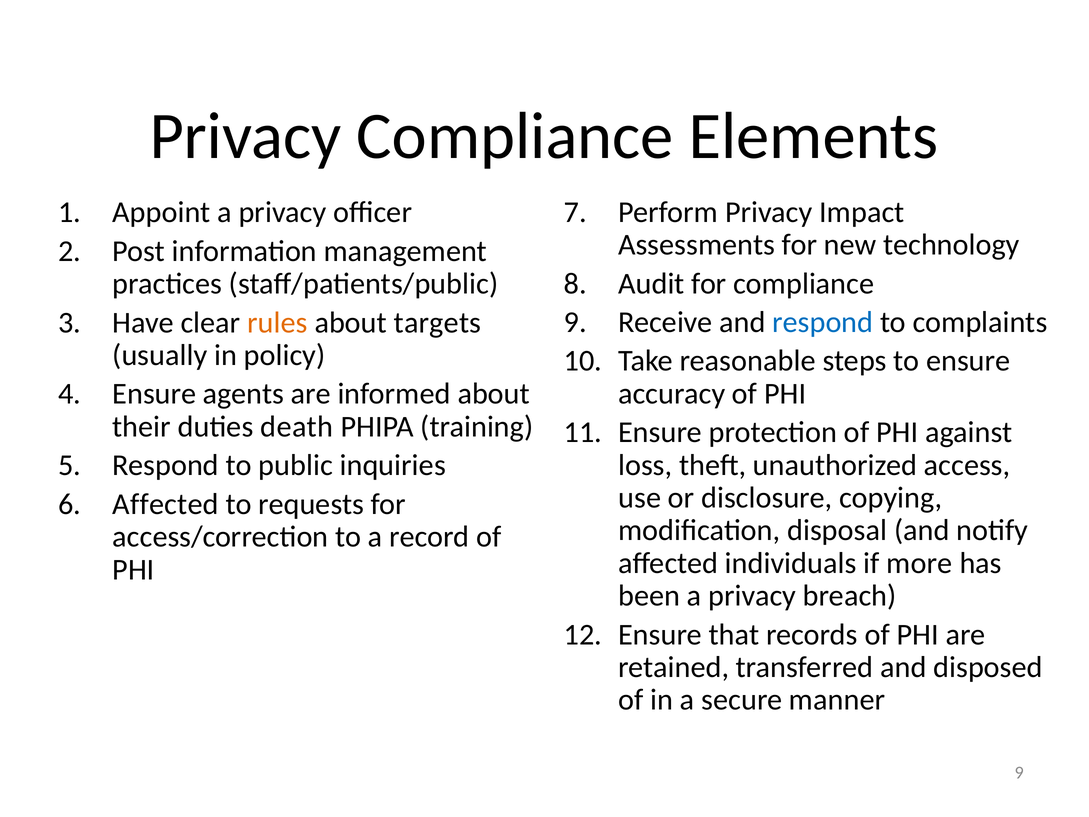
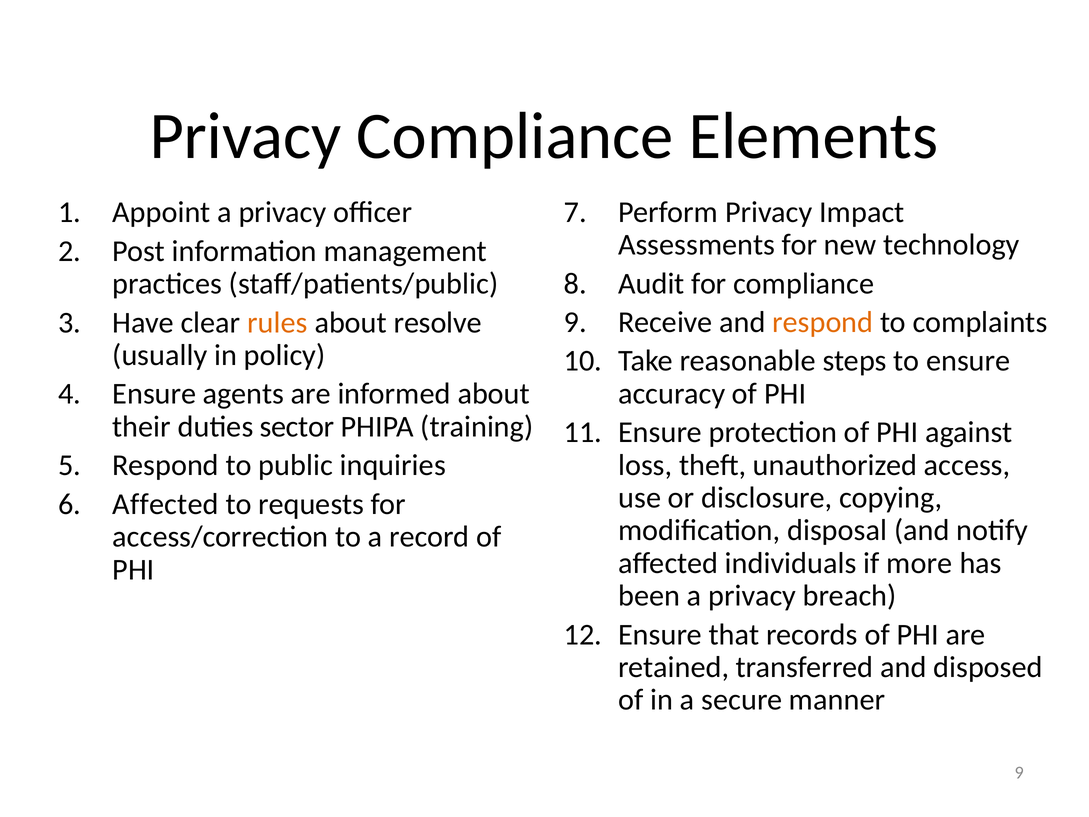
respond colour: blue -> orange (823, 322)
targets: targets -> resolve (438, 322)
death: death -> sector (297, 427)
